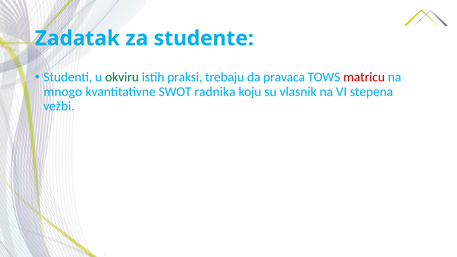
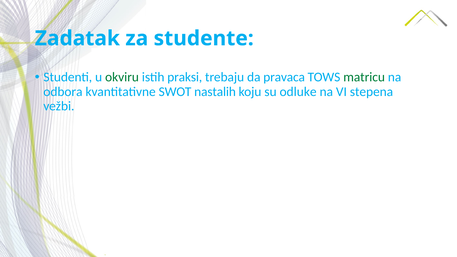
matricu colour: red -> green (364, 77)
mnogo: mnogo -> odbora (63, 92)
radnika: radnika -> nastalih (215, 92)
vlasnik: vlasnik -> odluke (298, 92)
